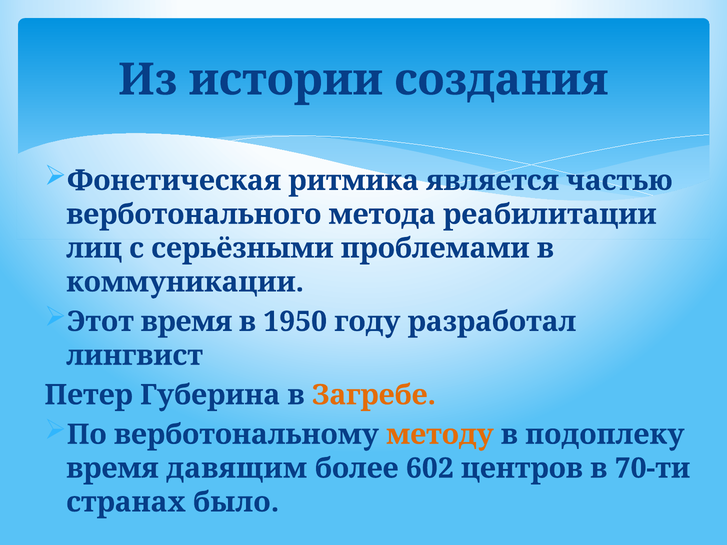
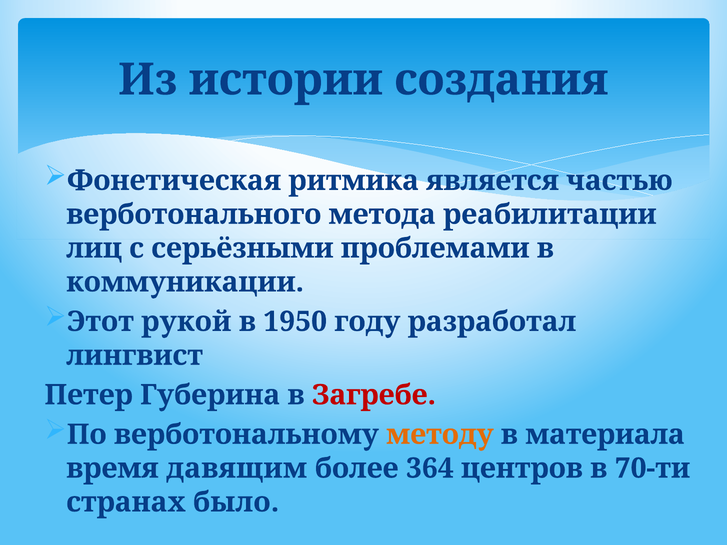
Этот время: время -> рукой (186, 322)
Загребе colour: orange -> red (374, 395)
подоплеку: подоплеку -> материала (605, 435)
602: 602 -> 364 (430, 469)
